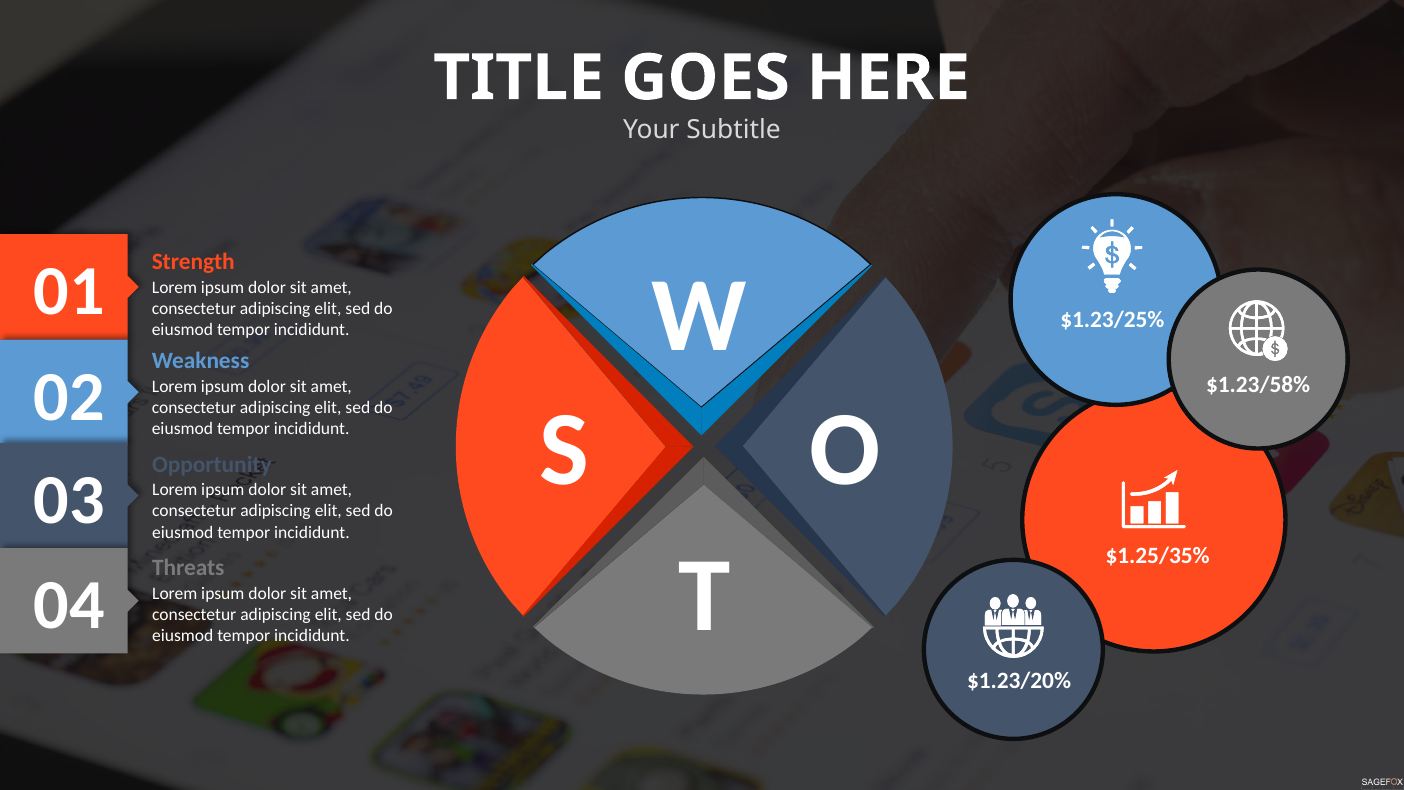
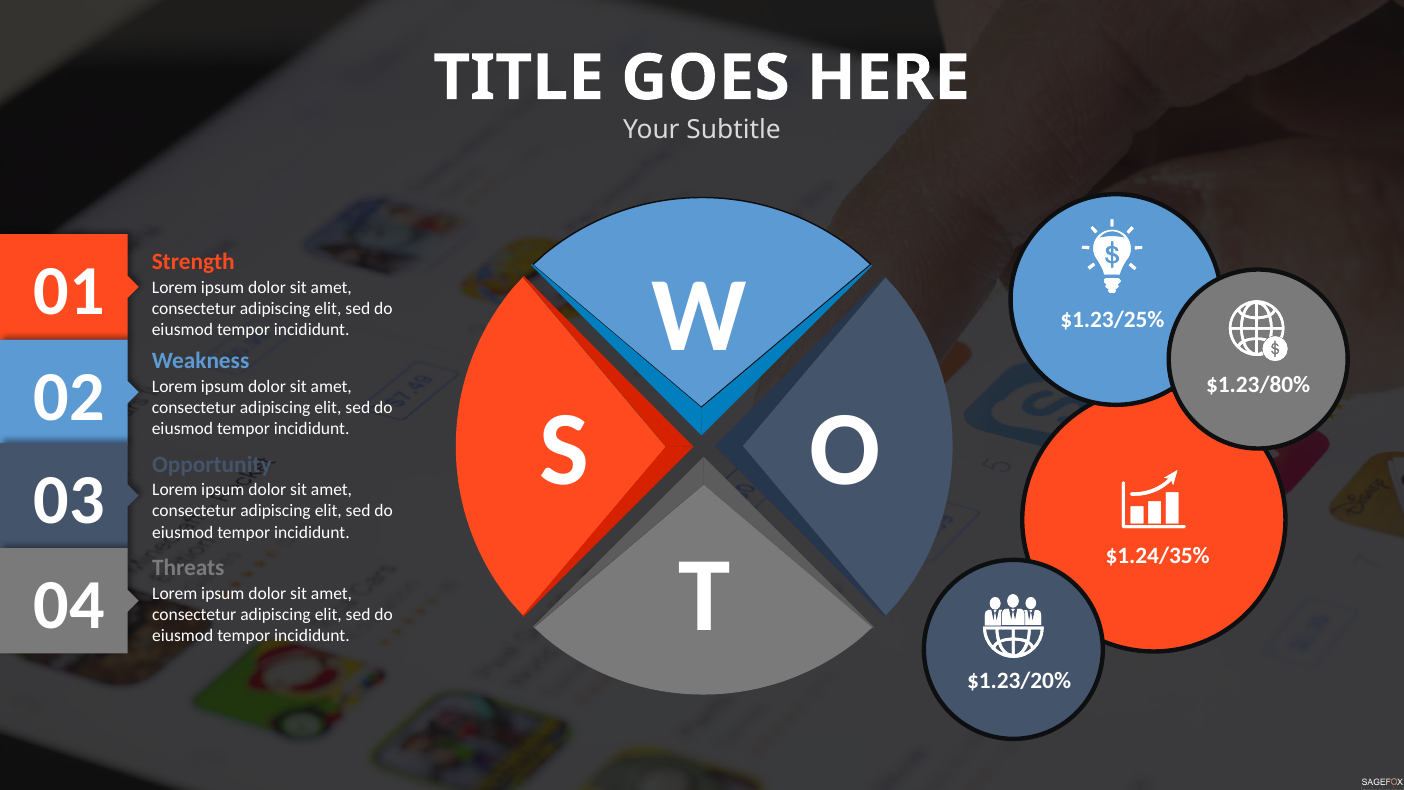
$1.23/58%: $1.23/58% -> $1.23/80% (1258, 385)
$1.25/35%: $1.25/35% -> $1.24/35% (1158, 556)
